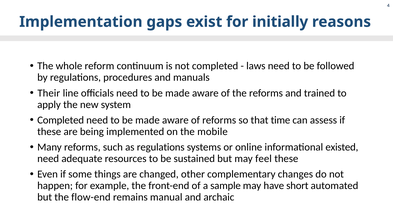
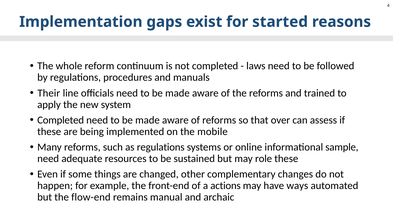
initially: initially -> started (280, 22)
time: time -> over (280, 120)
existed: existed -> sample (342, 147)
feel: feel -> role (264, 159)
sample: sample -> actions (226, 186)
short: short -> ways (297, 186)
